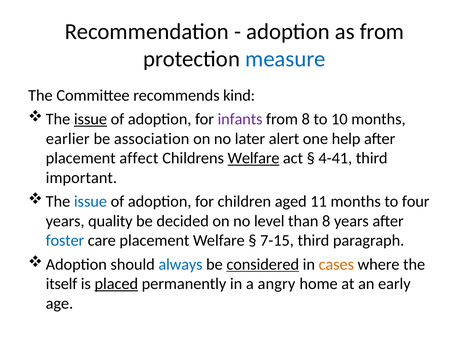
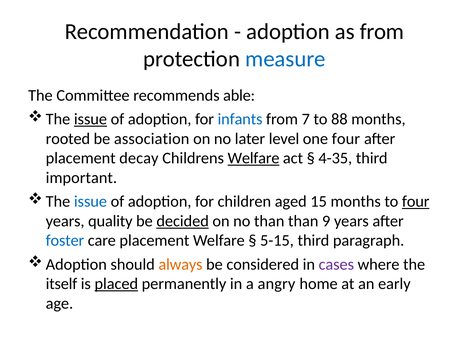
kind: kind -> able (239, 95)
infants colour: purple -> blue (240, 119)
from 8: 8 -> 7 (306, 119)
10: 10 -> 88 (339, 119)
earlier: earlier -> rooted (68, 139)
alert: alert -> level (284, 139)
one help: help -> four (346, 139)
affect: affect -> decay (139, 158)
4-41: 4-41 -> 4-35 (335, 158)
11: 11 -> 15 (319, 201)
four underline: none -> present (416, 201)
decided underline: none -> present (183, 221)
no level: level -> than (269, 221)
than 8: 8 -> 9 (326, 221)
7-15: 7-15 -> 5-15 (277, 240)
always colour: blue -> orange (181, 264)
considered underline: present -> none (263, 264)
cases colour: orange -> purple (336, 264)
